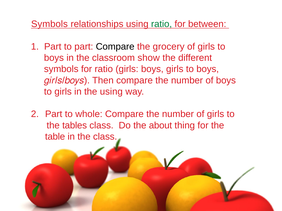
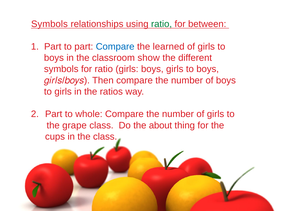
Compare colour: black -> blue (115, 47)
grocery: grocery -> learned (169, 47)
the using: using -> ratios (111, 92)
tables: tables -> grape (75, 126)
table: table -> cups (55, 137)
